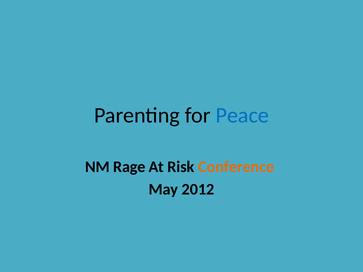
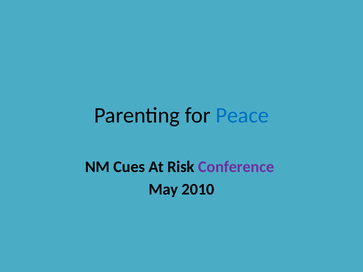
Rage: Rage -> Cues (129, 167)
Conference colour: orange -> purple (236, 167)
2012: 2012 -> 2010 (198, 189)
